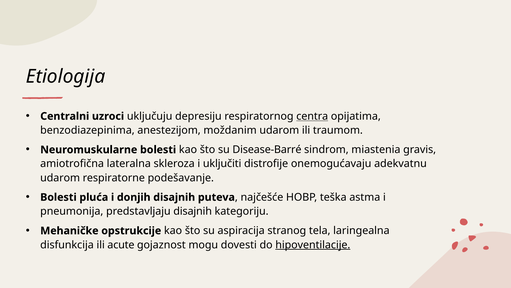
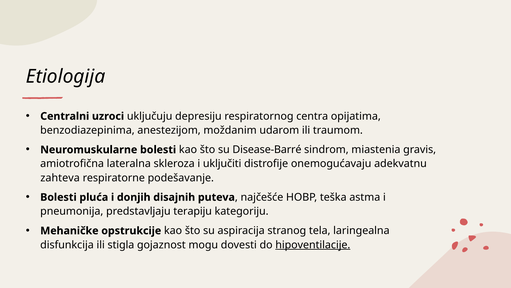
centra underline: present -> none (312, 116)
udarom: udarom -> zahteva (60, 178)
predstavljaju disajnih: disajnih -> terapiju (193, 211)
acute: acute -> stigla (121, 244)
